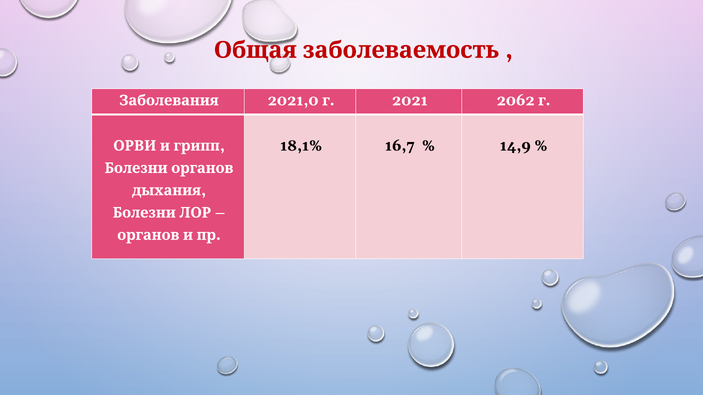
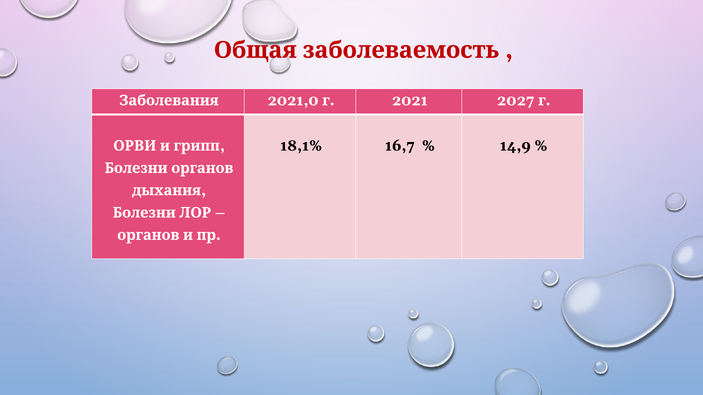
2062: 2062 -> 2027 (516, 101)
